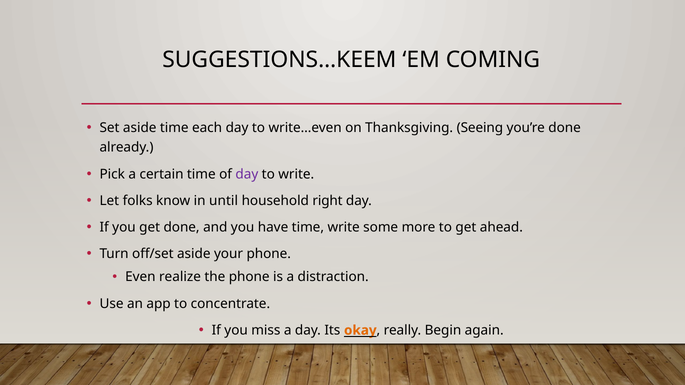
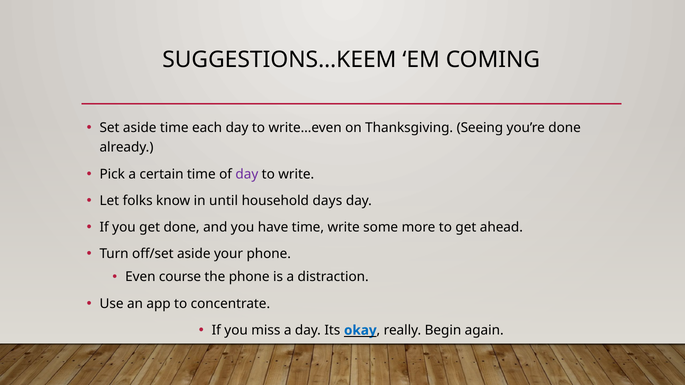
right: right -> days (327, 201)
realize: realize -> course (180, 277)
okay colour: orange -> blue (360, 331)
